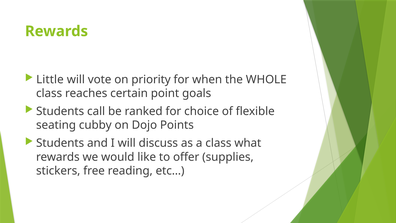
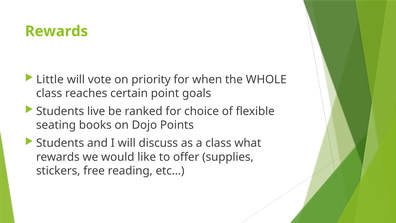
call: call -> live (96, 111)
cubby: cubby -> books (95, 125)
